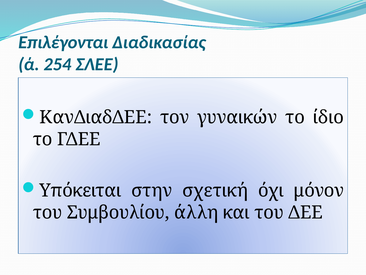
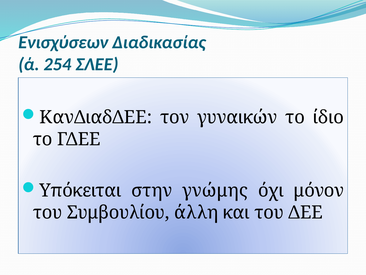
Επιλέγονται: Επιλέγονται -> Ενισχύσεων (63, 42)
σχετική: σχετική -> γνώμης (215, 190)
